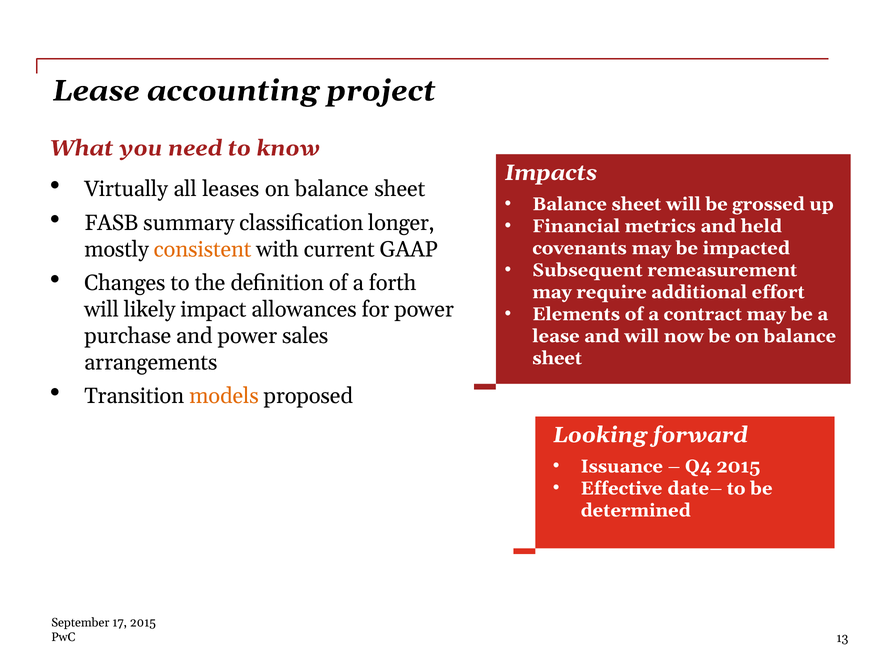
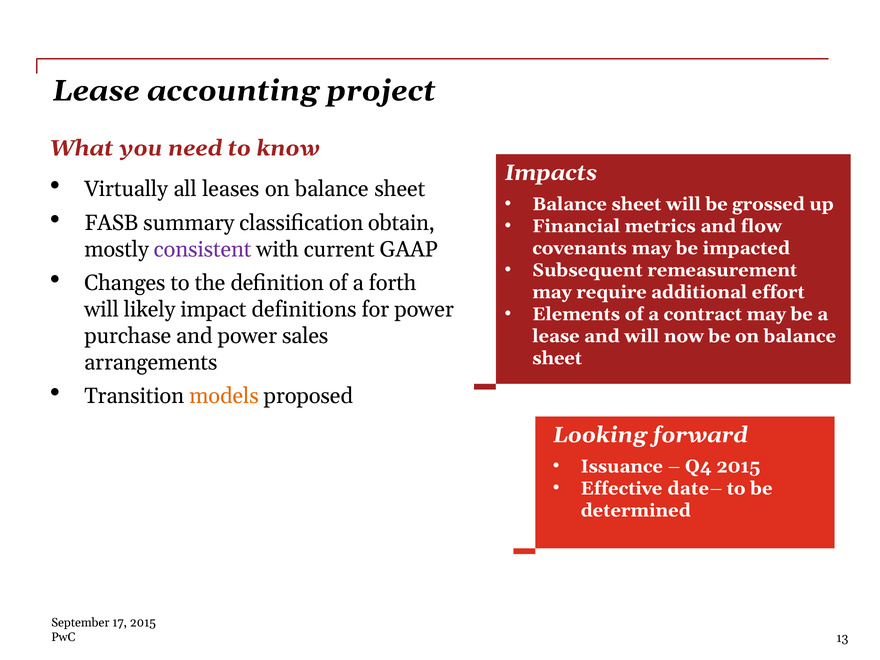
longer: longer -> obtain (401, 223)
held: held -> flow (761, 226)
consistent colour: orange -> purple (203, 249)
allowances: allowances -> definitions (304, 309)
